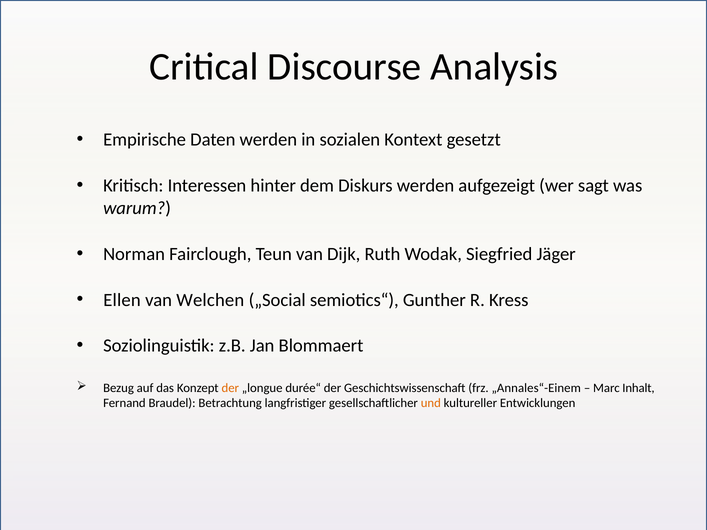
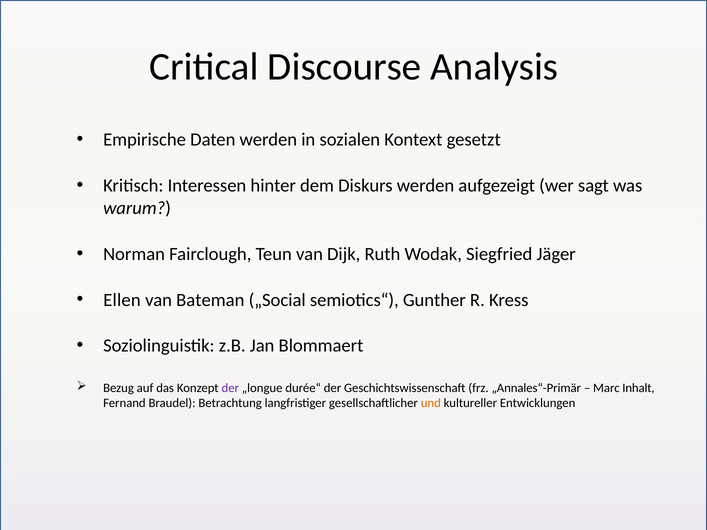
Welchen: Welchen -> Bateman (210, 300)
der colour: orange -> purple (230, 388)
„Annales“-Einem: „Annales“-Einem -> „Annales“-Primär (536, 388)
